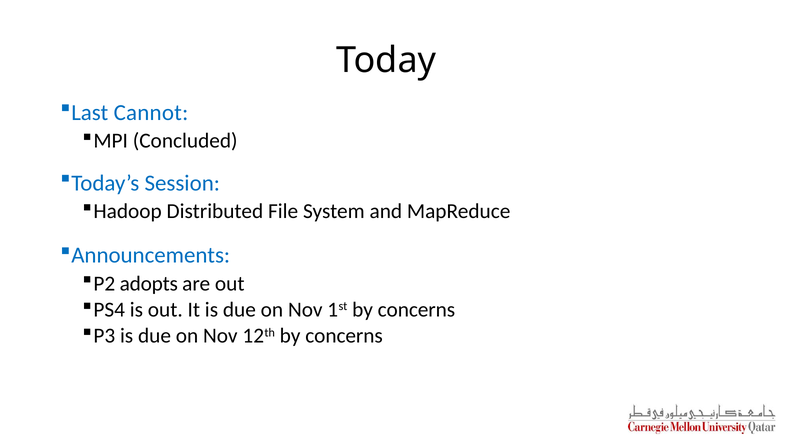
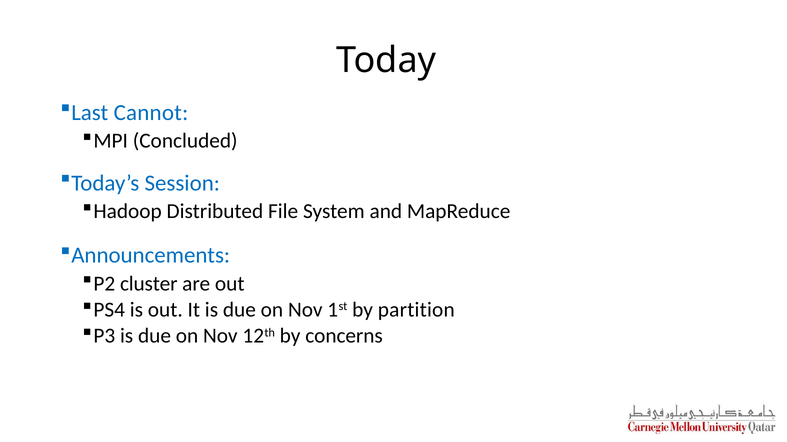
adopts: adopts -> cluster (149, 284)
1st by concerns: concerns -> partition (416, 310)
